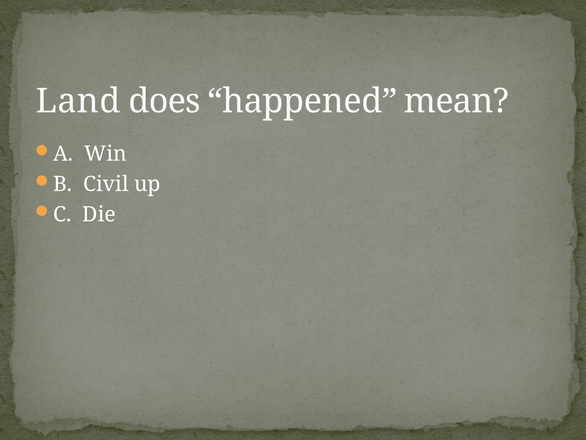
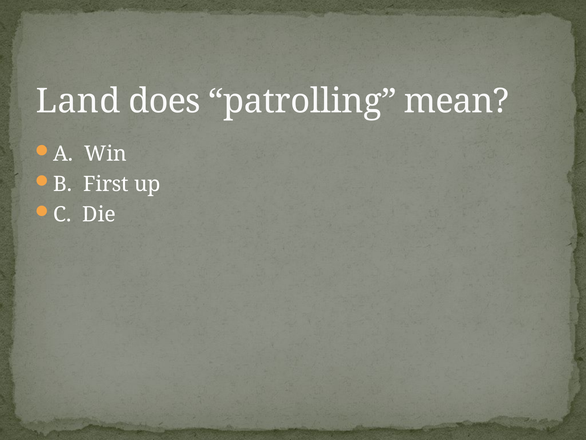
happened: happened -> patrolling (302, 101)
Civil: Civil -> First (106, 184)
